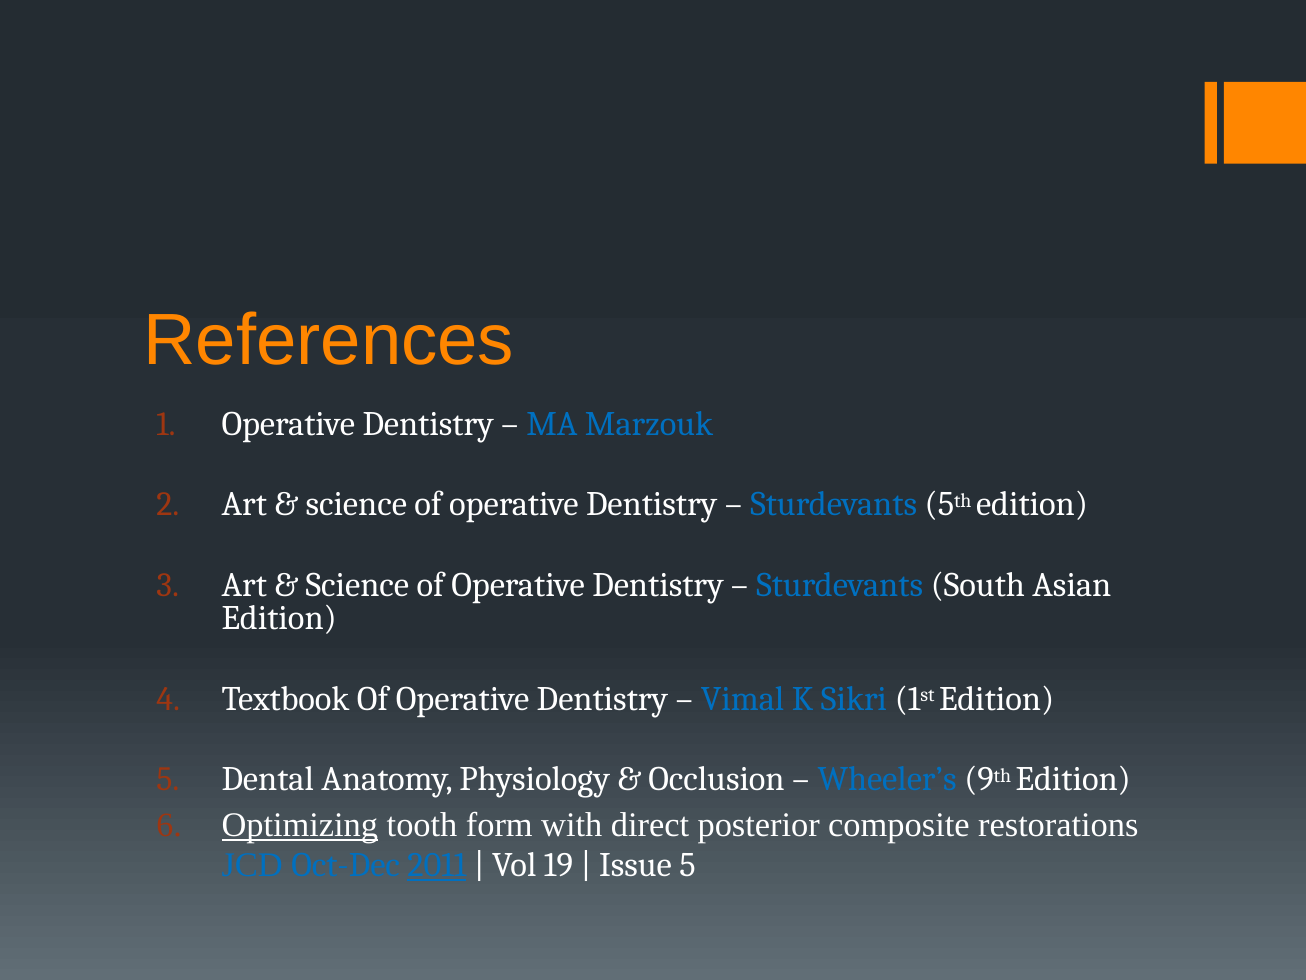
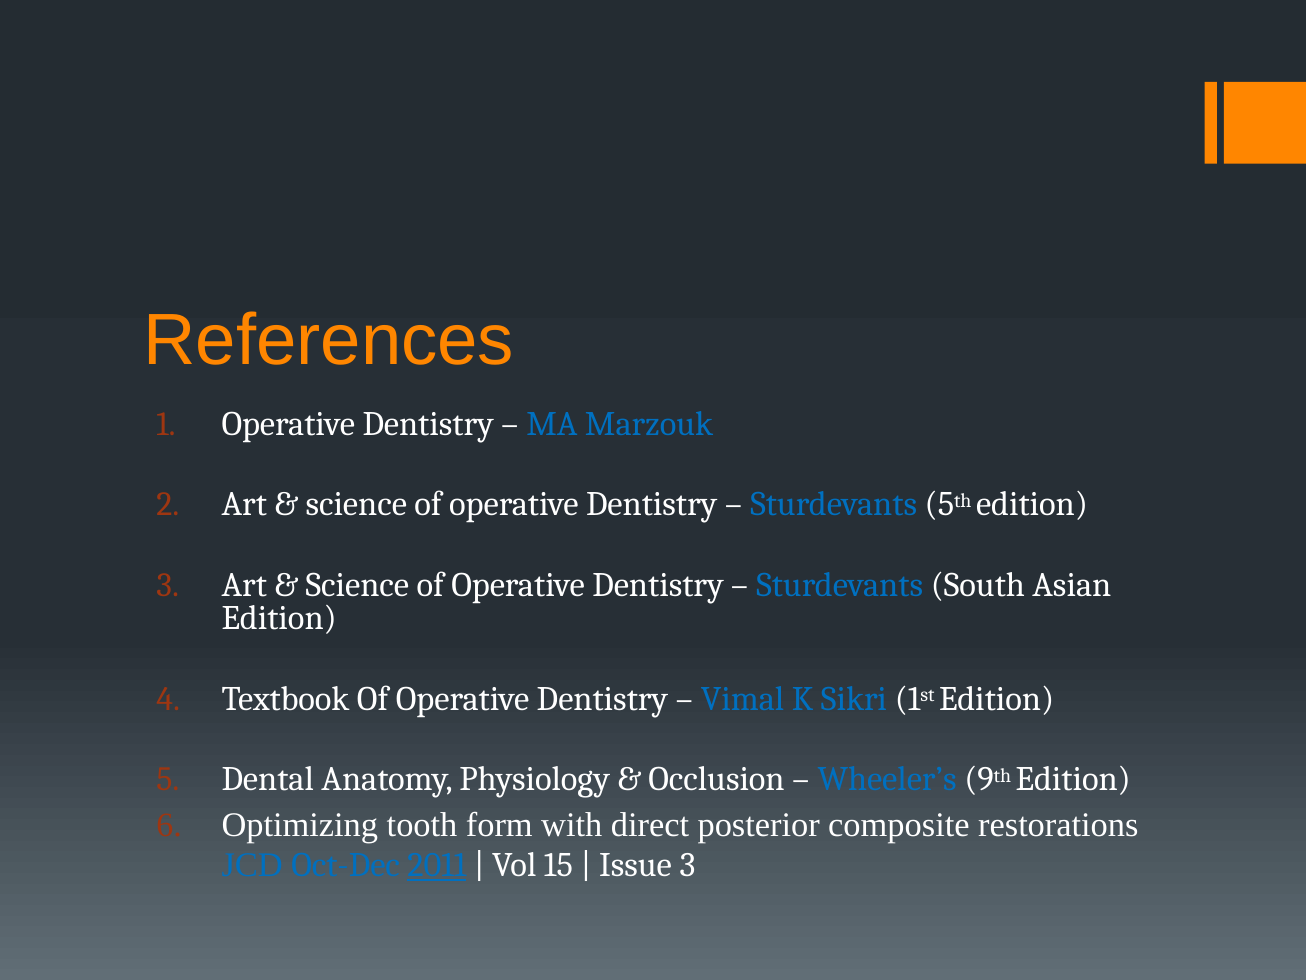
Optimizing underline: present -> none (300, 825)
19: 19 -> 15 (558, 865)
Issue 5: 5 -> 3 (687, 865)
